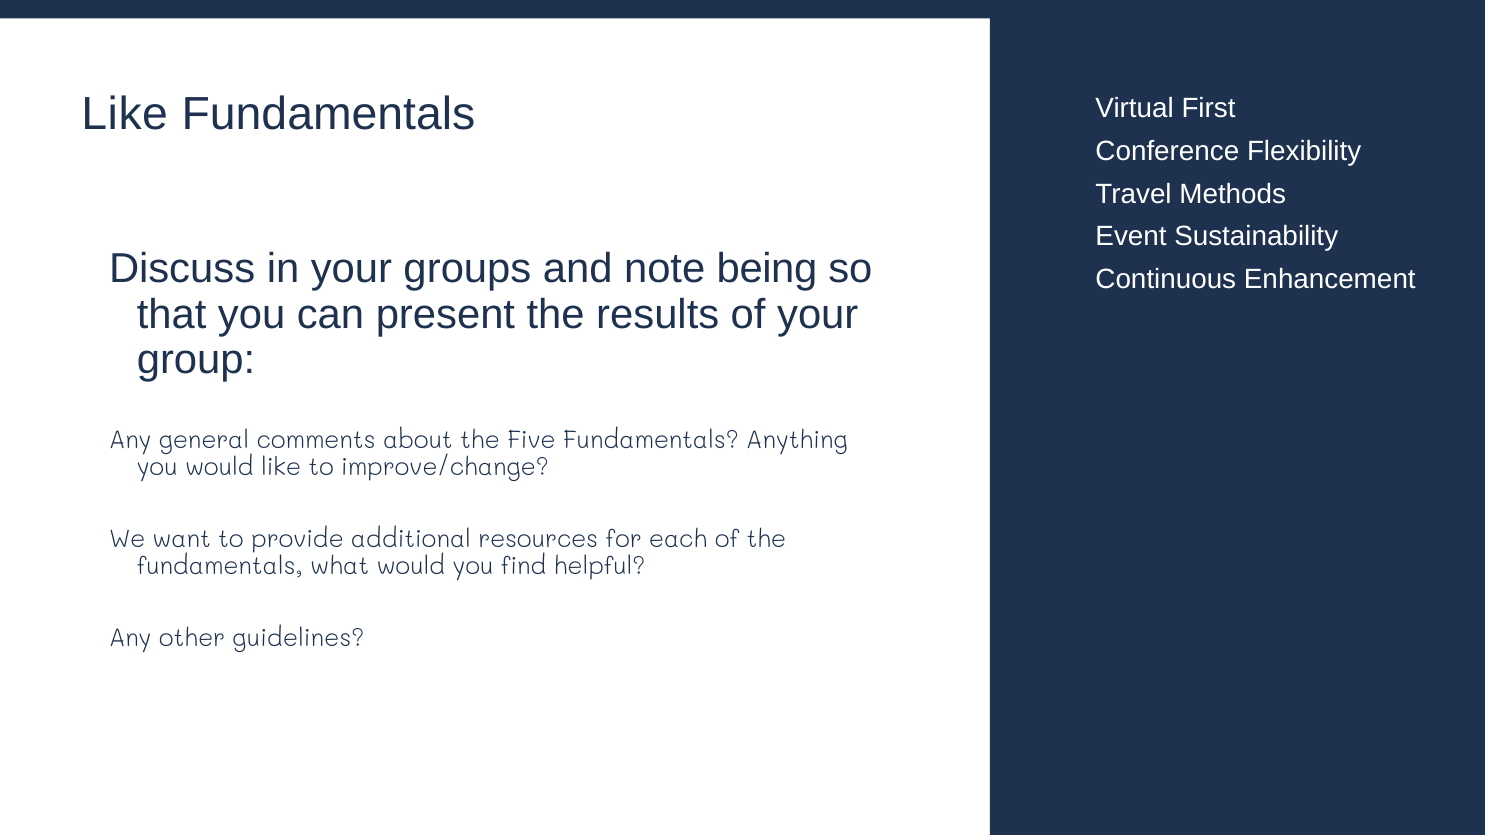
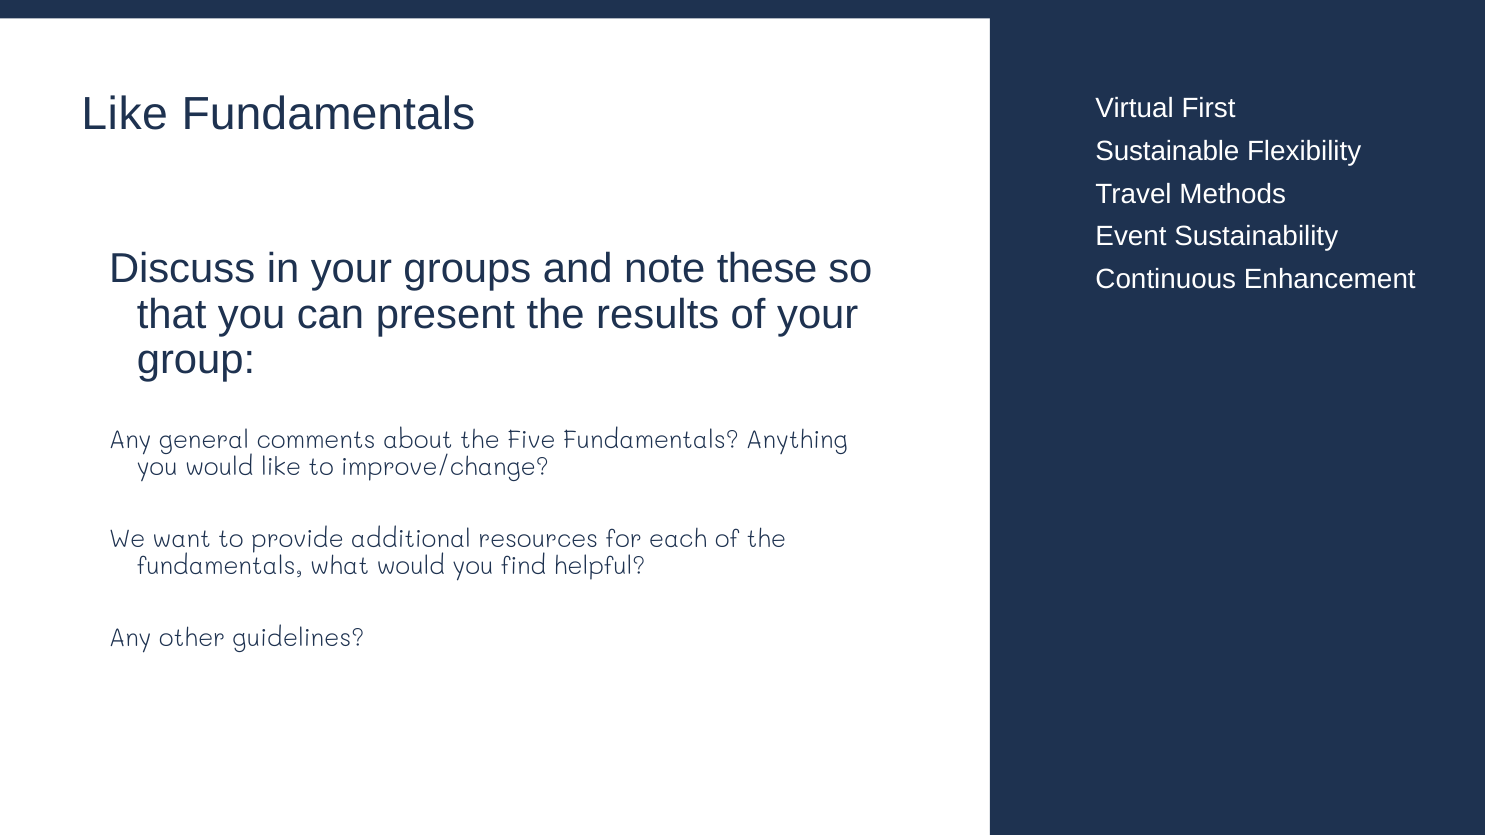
Conference: Conference -> Sustainable (1167, 151)
being: being -> these (767, 269)
